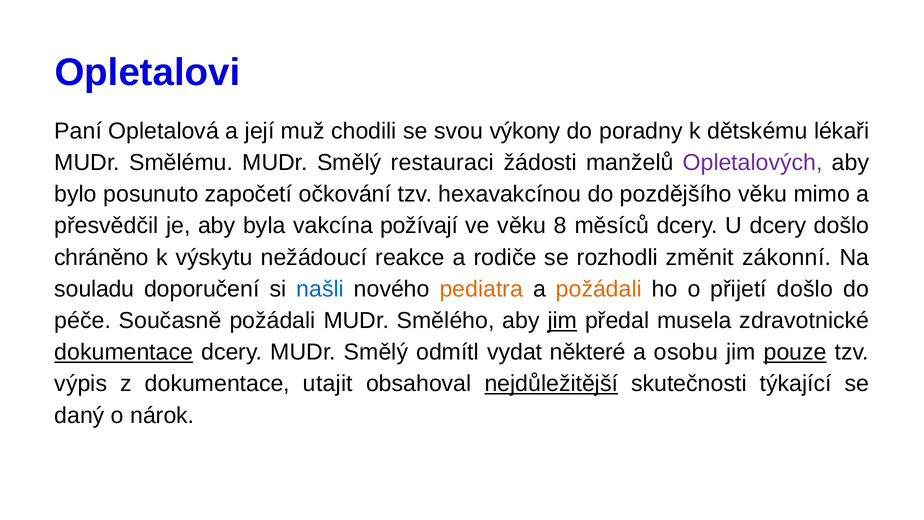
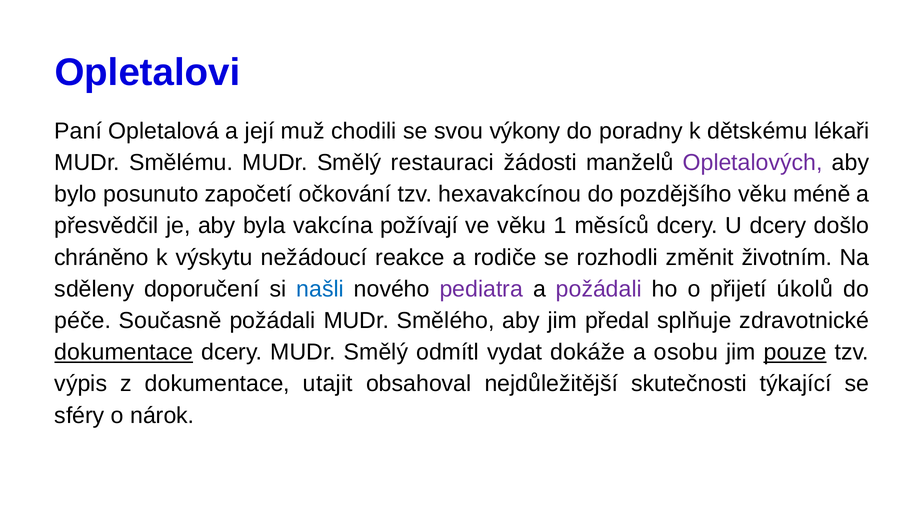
mimo: mimo -> méně (822, 194)
8: 8 -> 1 (560, 226)
zákonní: zákonní -> životním (787, 257)
souladu: souladu -> sděleny (94, 289)
pediatra colour: orange -> purple (481, 289)
požádali colour: orange -> purple (599, 289)
přijetí došlo: došlo -> úkolů (805, 289)
jim underline: present -> none (562, 320)
musela: musela -> splňuje (694, 320)
některé: některé -> dokáže (588, 352)
nejdůležitější underline: present -> none (551, 384)
daný: daný -> sféry (80, 415)
